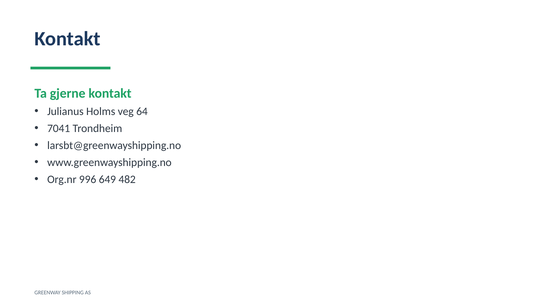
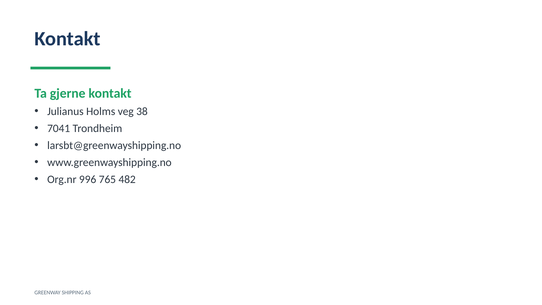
64: 64 -> 38 (142, 111)
649: 649 -> 765 (107, 179)
